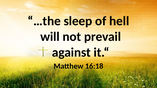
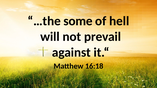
sleep: sleep -> some (78, 21)
